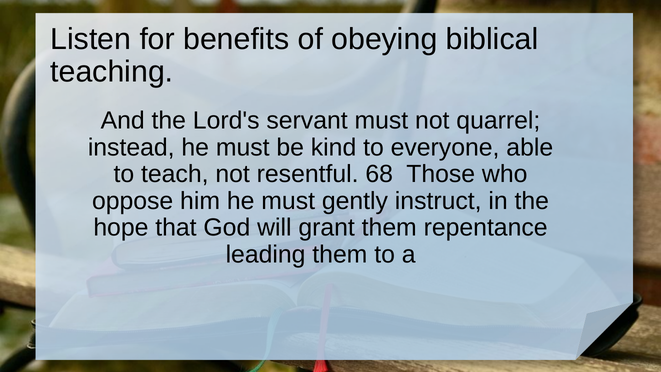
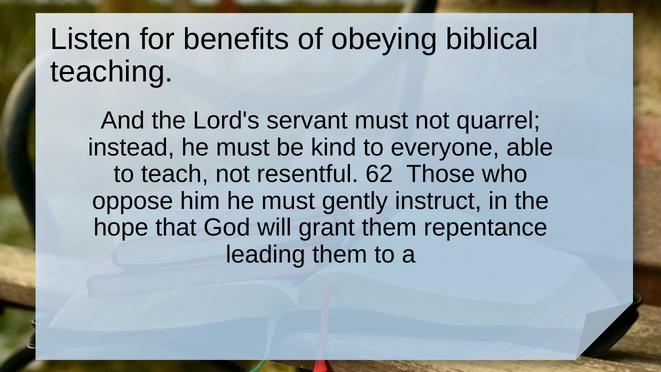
68: 68 -> 62 (379, 174)
